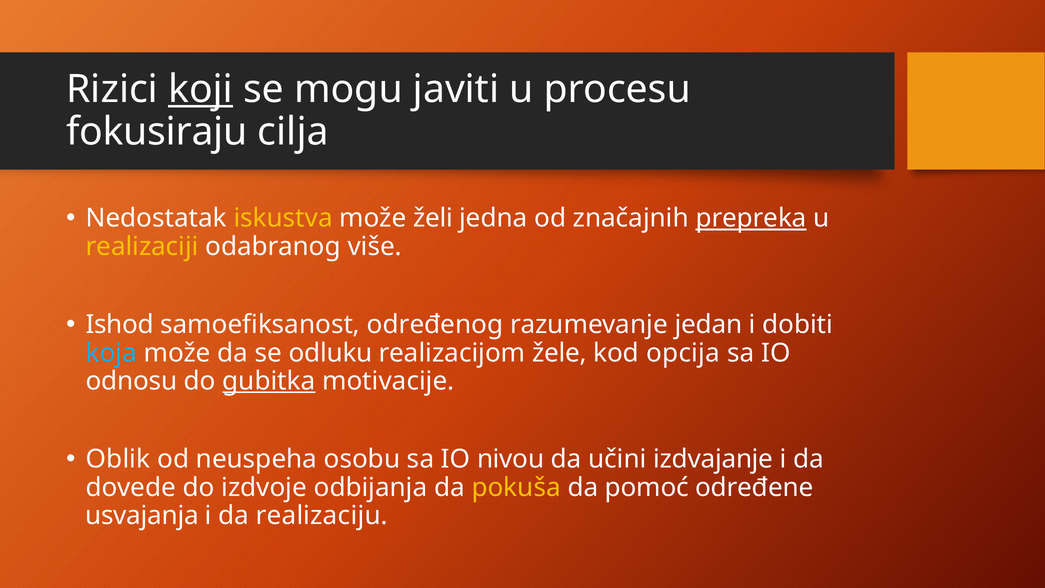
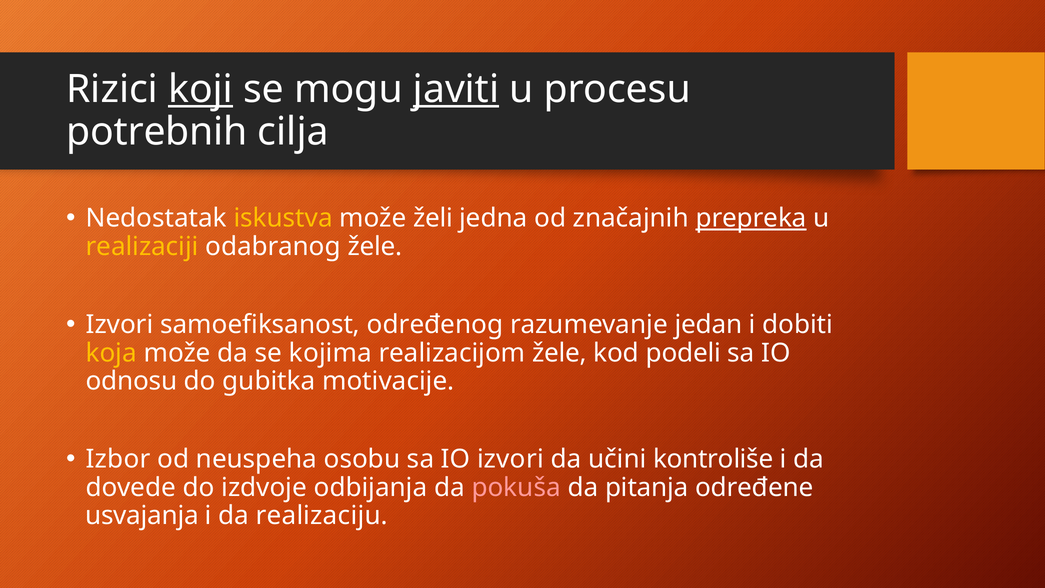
javiti underline: none -> present (456, 89)
fokusiraju: fokusiraju -> potrebnih (157, 132)
odabranog više: više -> žele (375, 246)
Ishod: Ishod -> Izvori (120, 325)
koja colour: light blue -> yellow (111, 353)
odluku: odluku -> kojima (331, 353)
opcija: opcija -> podeli (683, 353)
gubitka underline: present -> none (269, 381)
Oblik: Oblik -> Izbor (118, 459)
IO nivou: nivou -> izvori (510, 459)
izdvajanje: izdvajanje -> kontroliše (713, 459)
pokuša colour: yellow -> pink (516, 487)
pomoć: pomoć -> pitanja (647, 487)
